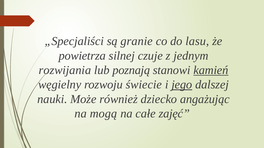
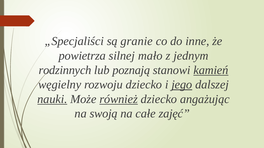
lasu: lasu -> inne (197, 41)
czuje: czuje -> mało (150, 56)
rozwijania: rozwijania -> rodzinnych (65, 70)
rozwoju świecie: świecie -> dziecko (144, 85)
nauki underline: none -> present (52, 99)
również underline: none -> present (119, 99)
mogą: mogą -> swoją (104, 114)
